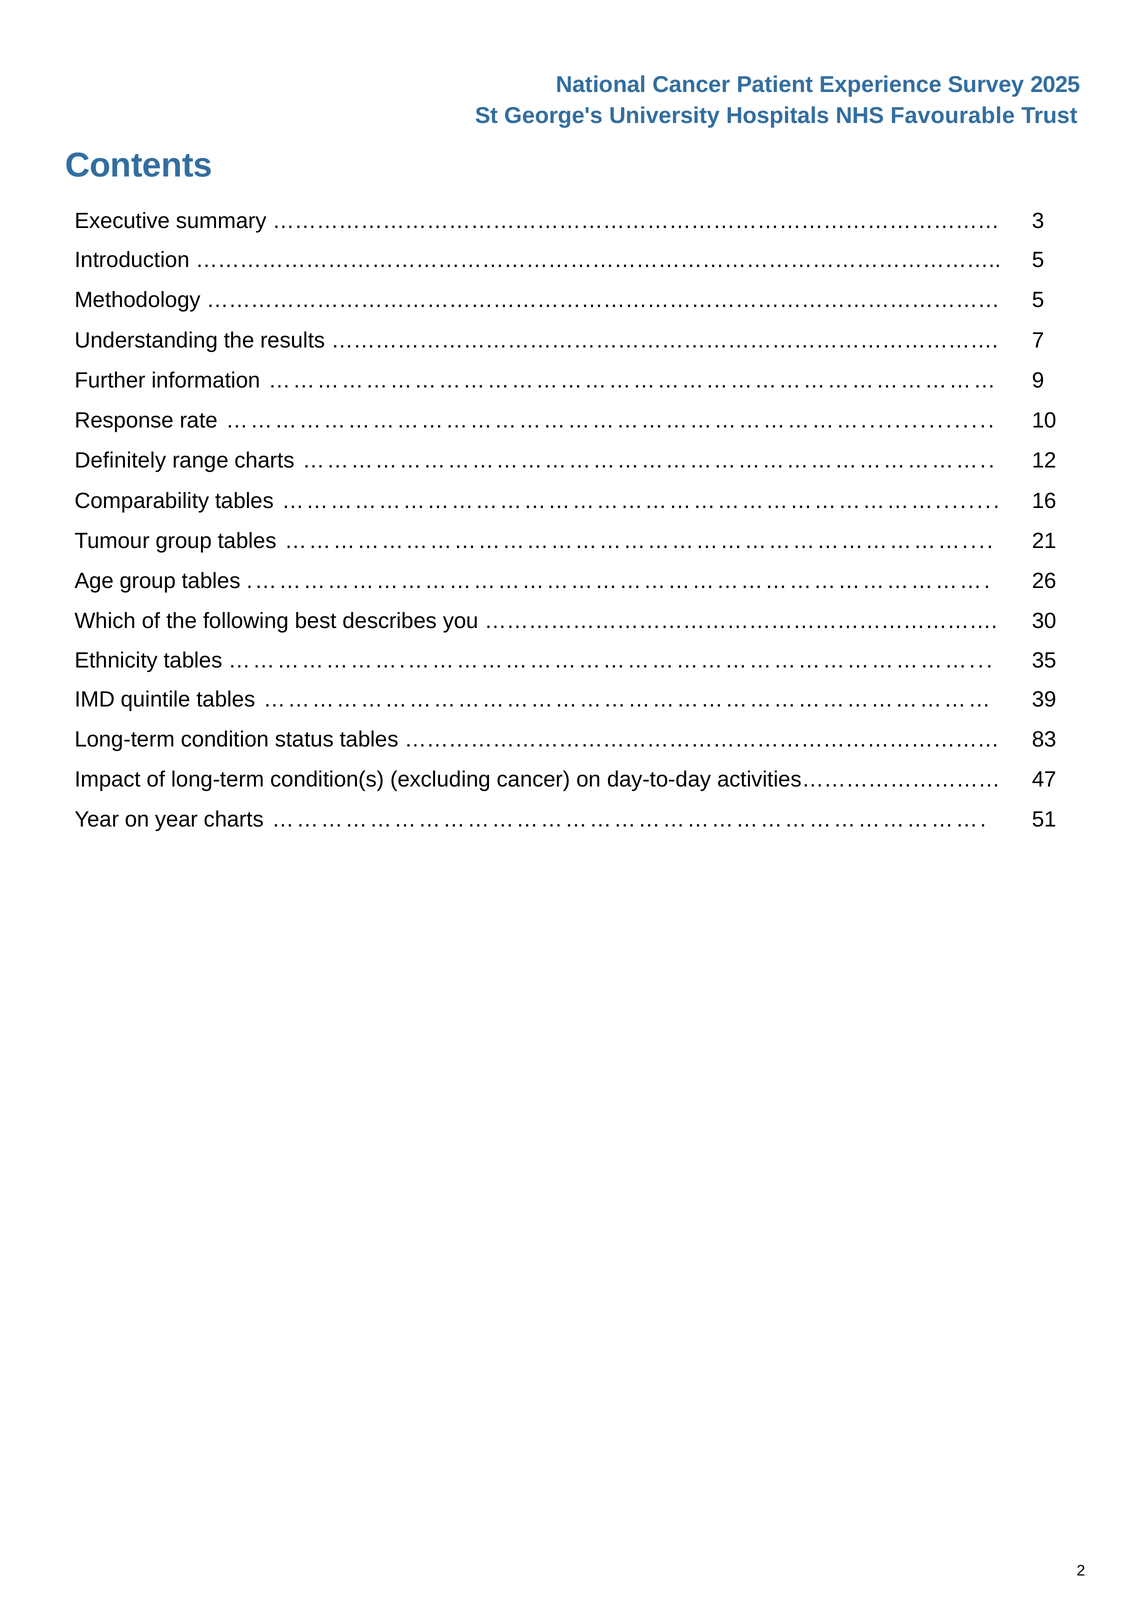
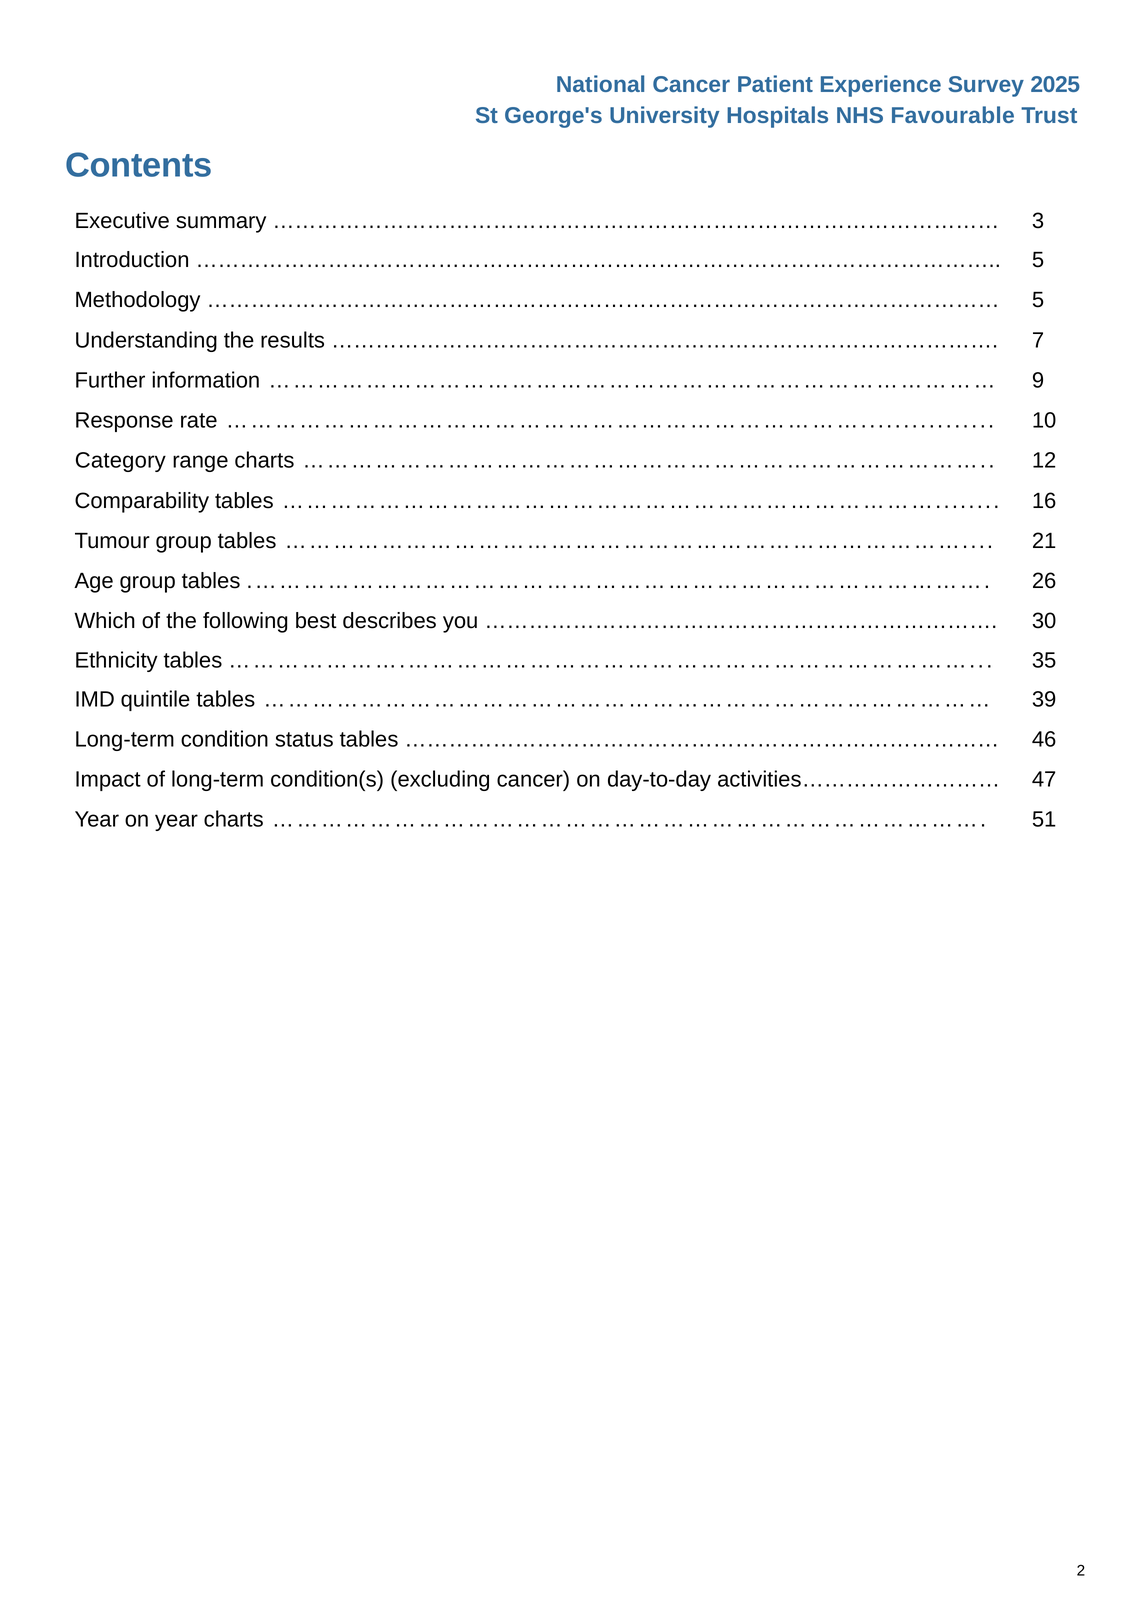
Definitely: Definitely -> Category (120, 461)
83: 83 -> 46 (1044, 739)
